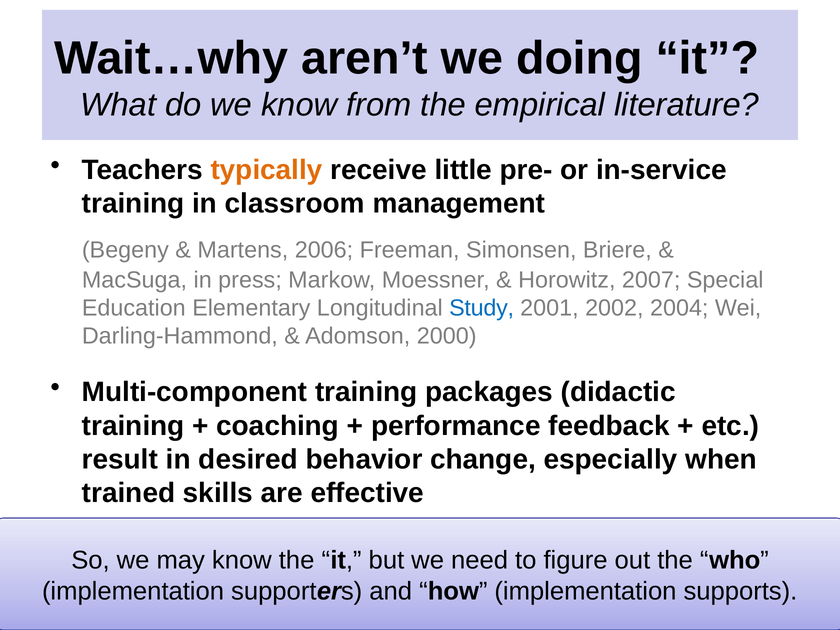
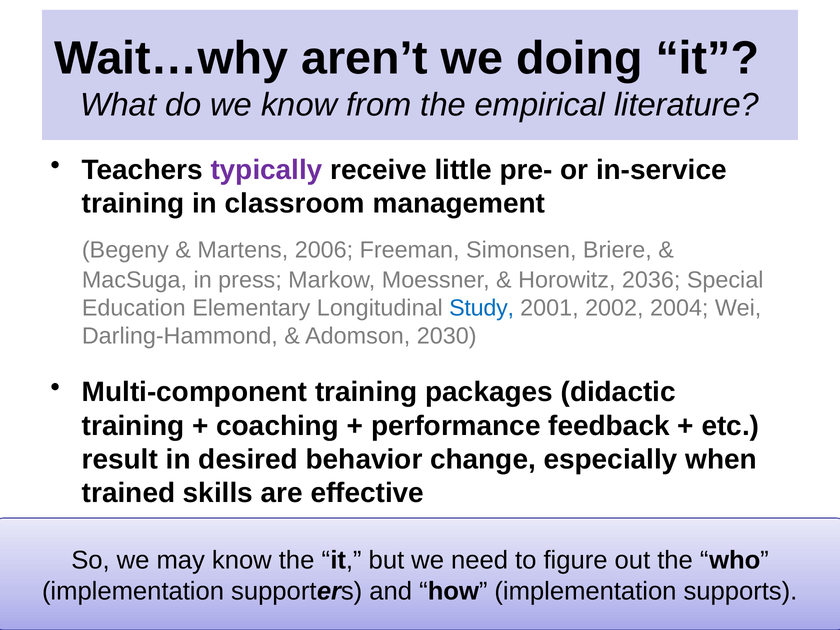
typically colour: orange -> purple (267, 170)
2007: 2007 -> 2036 (651, 280)
2000: 2000 -> 2030 (447, 336)
